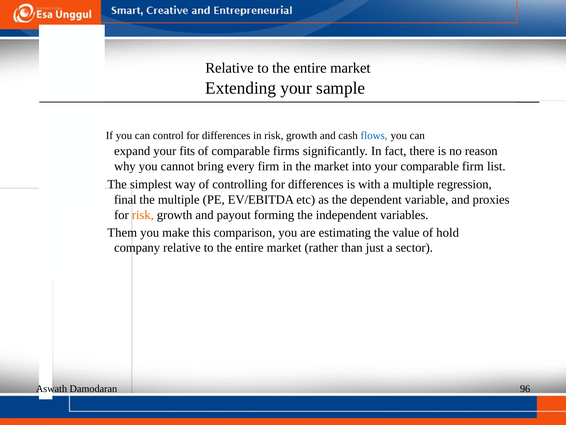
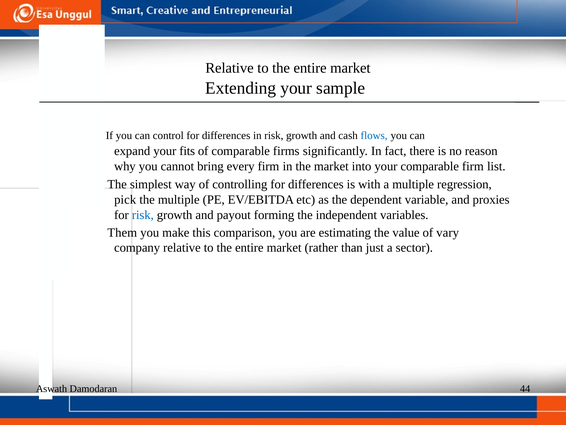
final: final -> pick (125, 199)
risk colour: orange -> blue (143, 215)
hold: hold -> vary (448, 232)
96: 96 -> 44 (525, 388)
